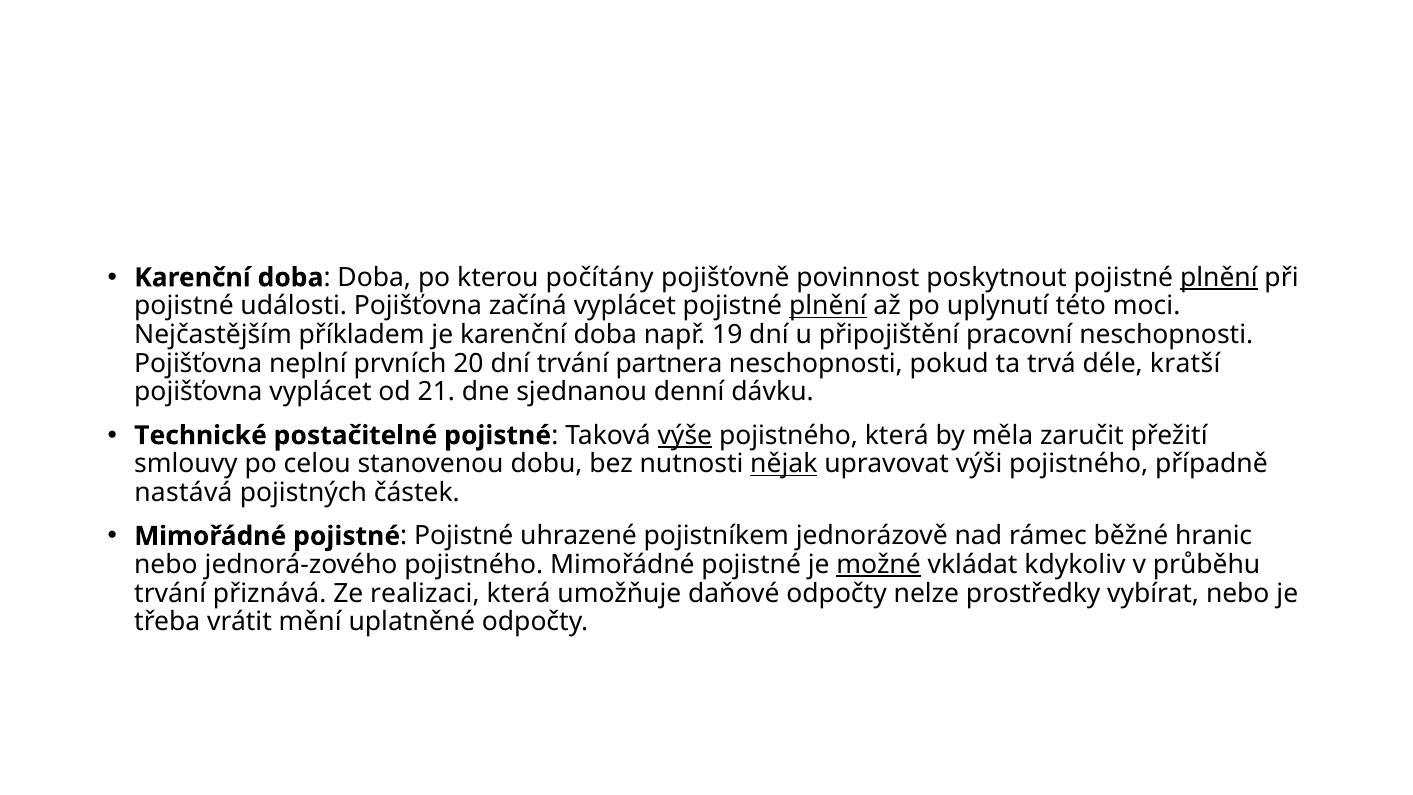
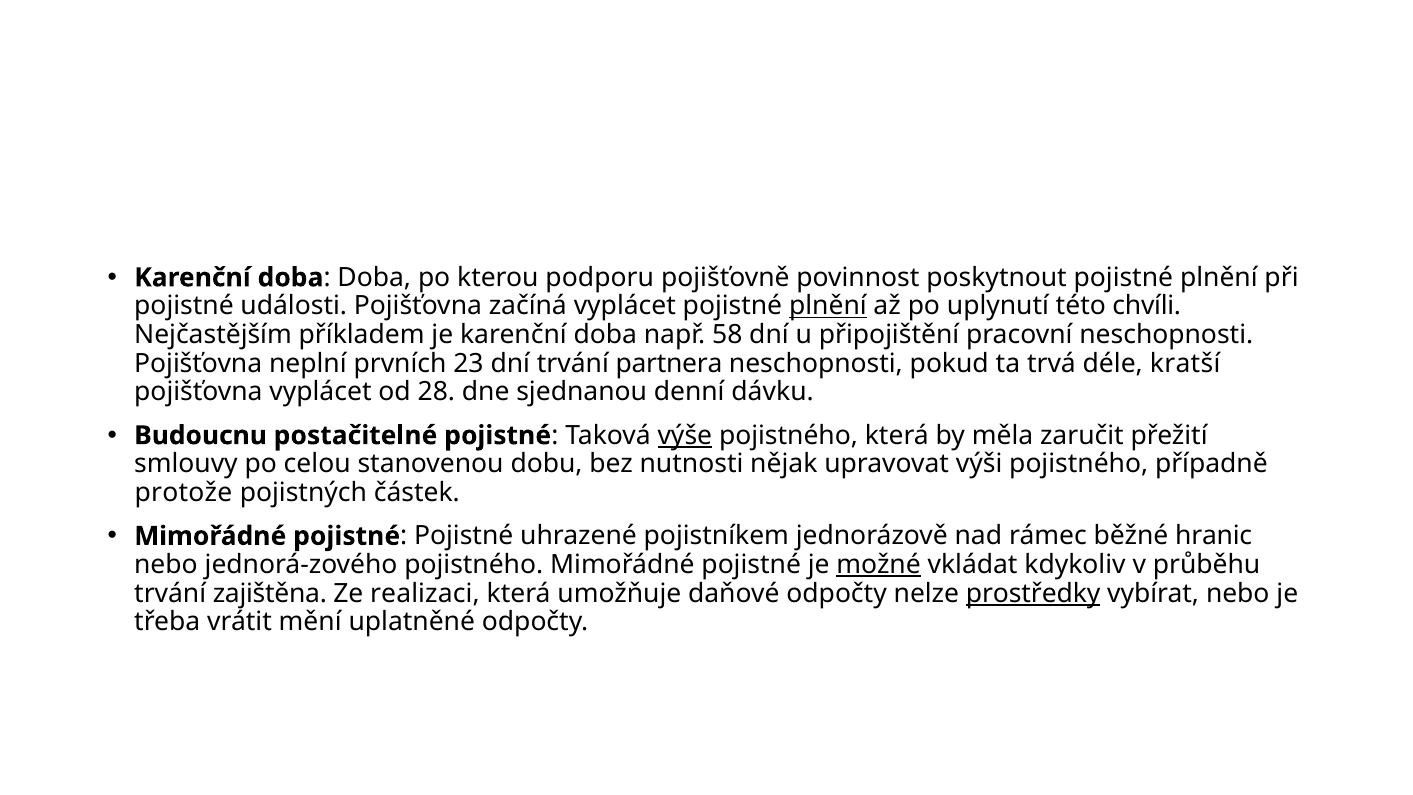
počítány: počítány -> podporu (600, 278)
plnění underline: present -> none (1219, 278)
moci: moci -> chvíli (1147, 306)
19: 19 -> 58 (727, 335)
20: 20 -> 23 (468, 363)
21: 21 -> 28 (436, 392)
Technické: Technické -> Budoucnu (201, 435)
nějak underline: present -> none (784, 464)
nastává: nastává -> protože (183, 493)
přiznává: přiznává -> zajištěna (270, 593)
prostředky underline: none -> present (1033, 593)
